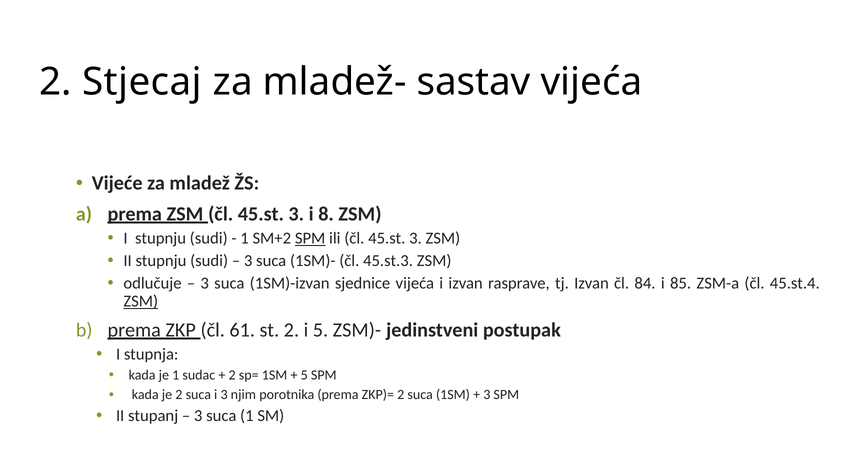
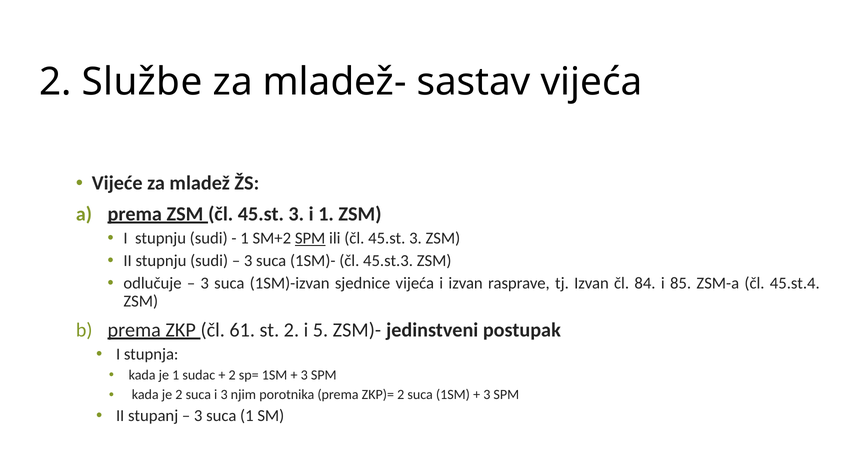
Stjecaj: Stjecaj -> Službe (142, 82)
i 8: 8 -> 1 (326, 214)
ZSM underline: present -> none (141, 301)
5: 5 -> 3 (304, 375)
